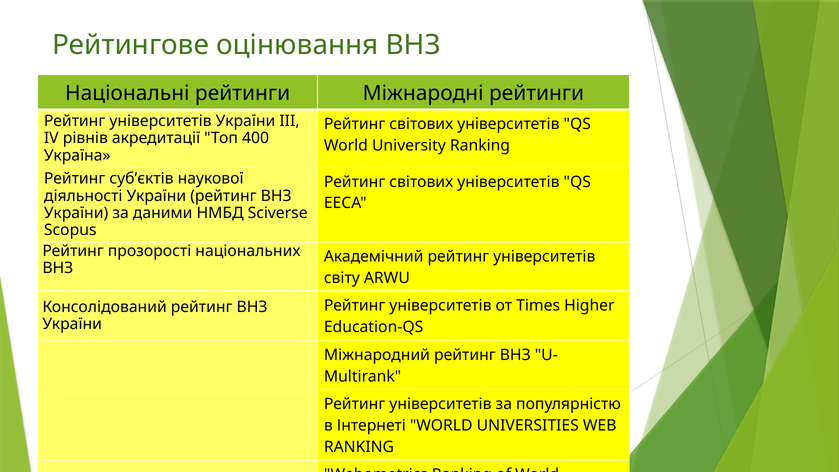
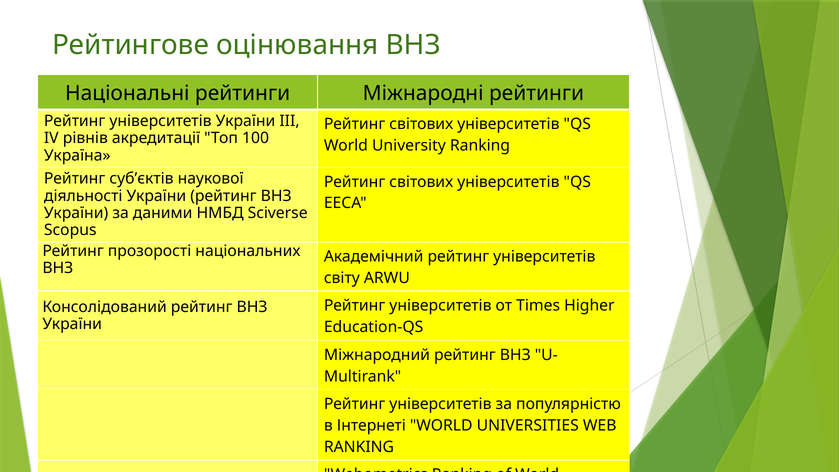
400: 400 -> 100 (256, 138)
